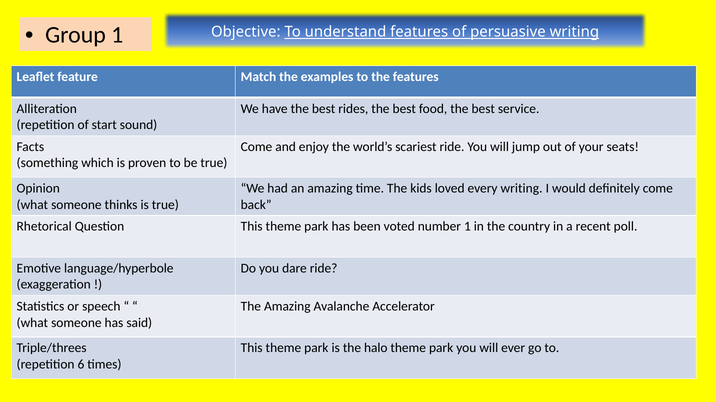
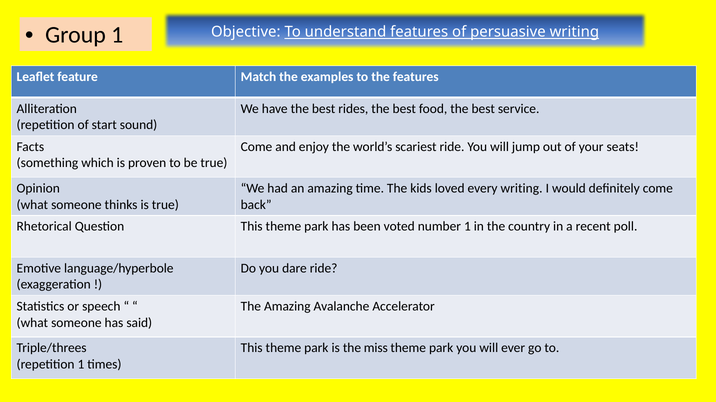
halo: halo -> miss (376, 349)
repetition 6: 6 -> 1 (81, 365)
